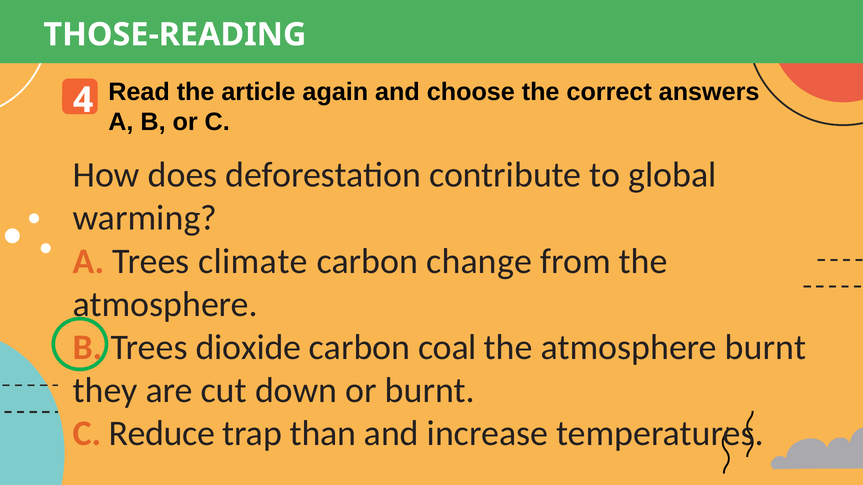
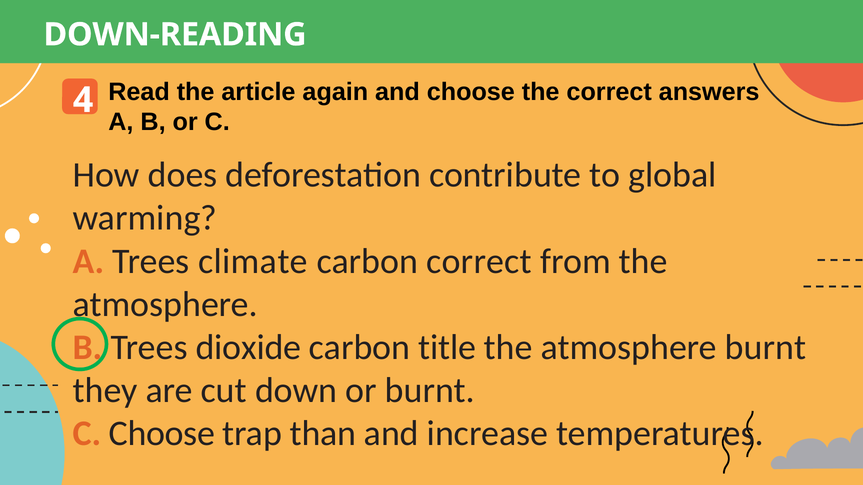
THOSE-READING: THOSE-READING -> DOWN-READING (175, 35)
carbon change: change -> correct (479, 261)
coal: coal -> title (447, 348)
C Reduce: Reduce -> Choose (162, 434)
